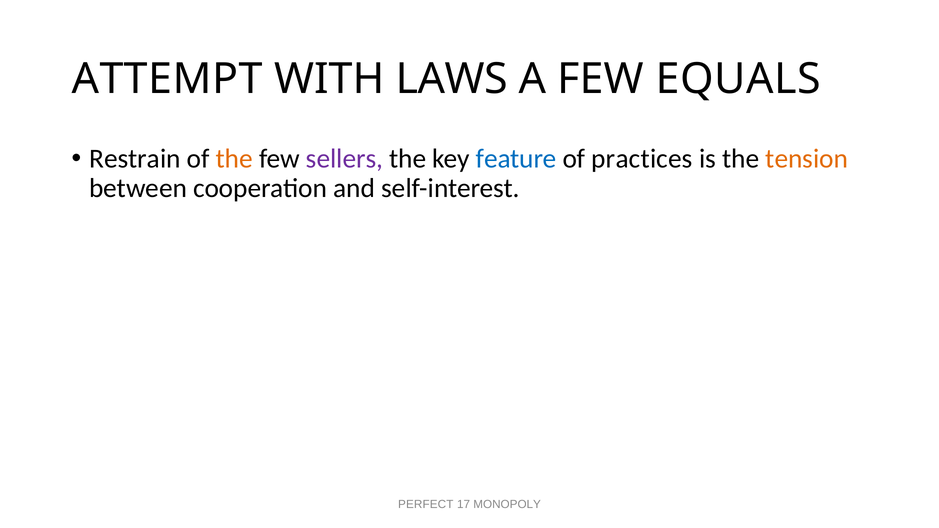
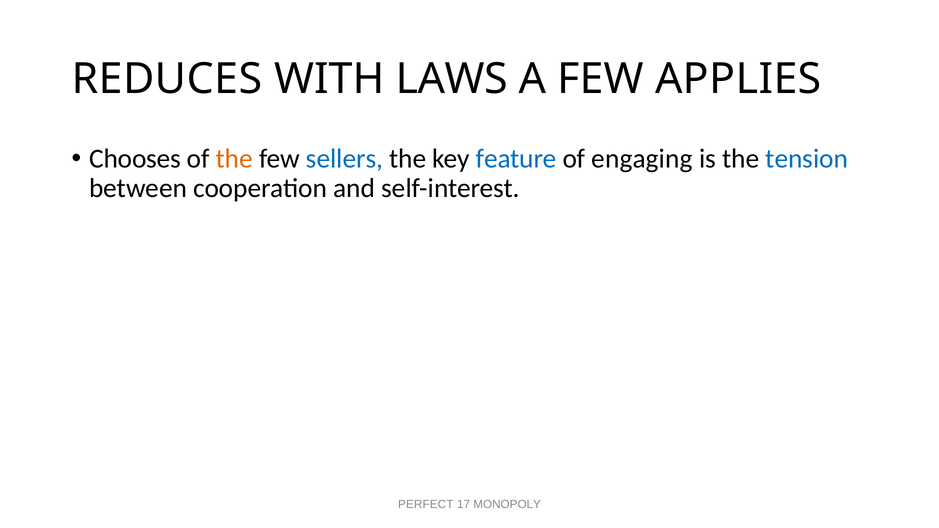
ATTEMPT: ATTEMPT -> REDUCES (167, 79)
EQUALS: EQUALS -> APPLIES (738, 79)
Restrain: Restrain -> Chooses (135, 159)
sellers colour: purple -> blue (345, 159)
practices: practices -> engaging (642, 159)
tension colour: orange -> blue (807, 159)
